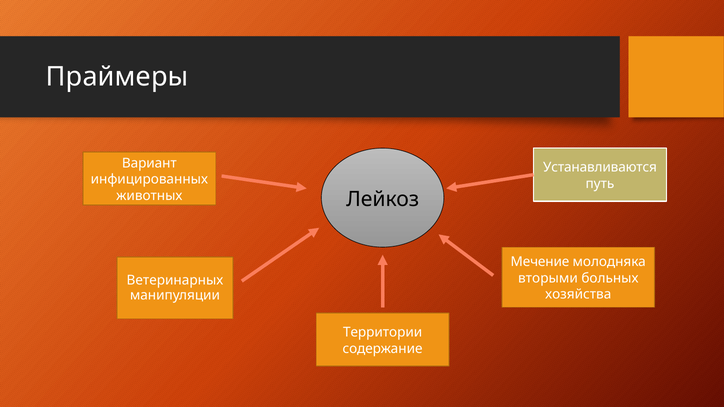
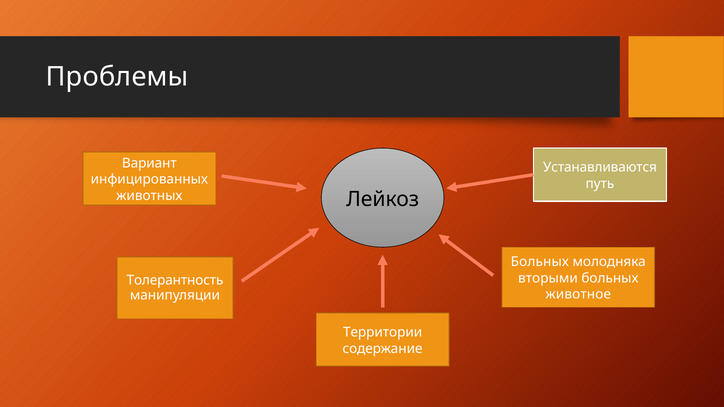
Праймеры: Праймеры -> Проблемы (117, 77)
Мечение: Мечение -> Больных (540, 262)
Ветеринарных: Ветеринарных -> Толерантность (175, 281)
хозяйства: хозяйства -> животное (578, 295)
